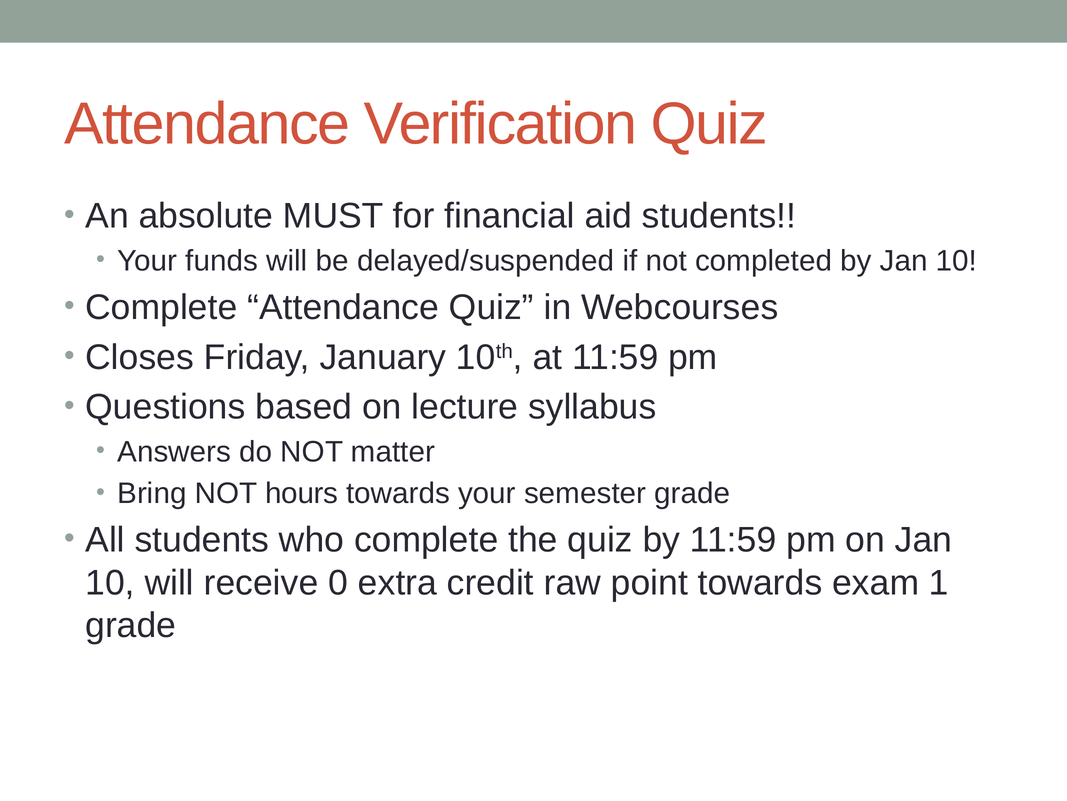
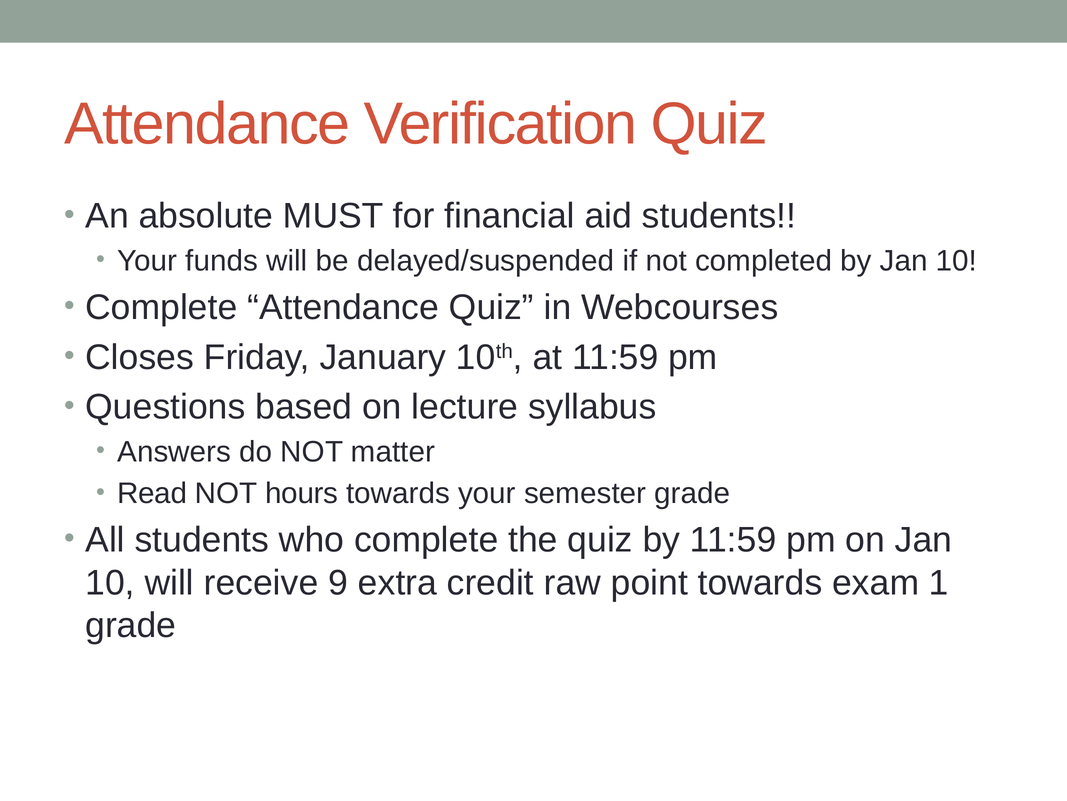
Bring: Bring -> Read (152, 493)
0: 0 -> 9 (338, 582)
